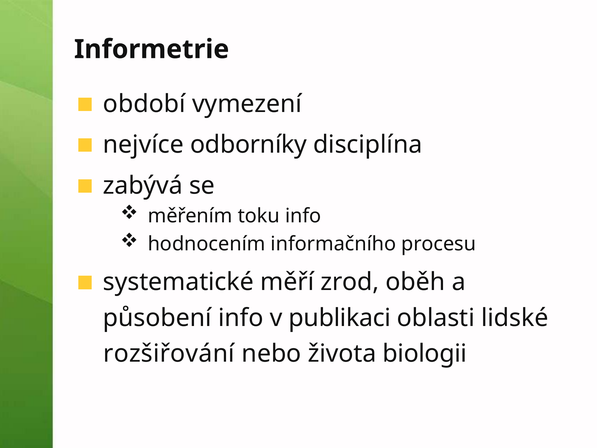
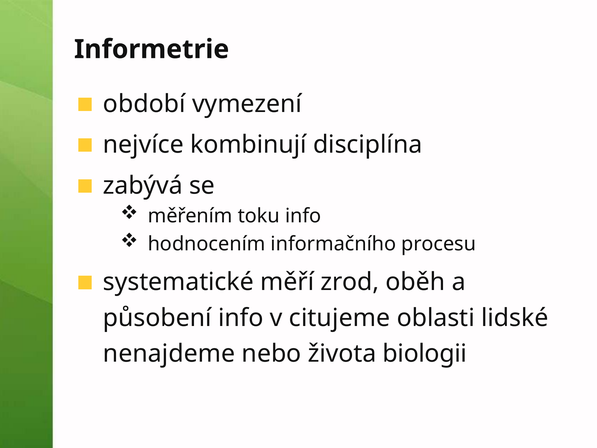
odborníky: odborníky -> kombinují (248, 145)
publikaci: publikaci -> citujeme (340, 318)
rozšiřování: rozšiřování -> nenajdeme (169, 354)
